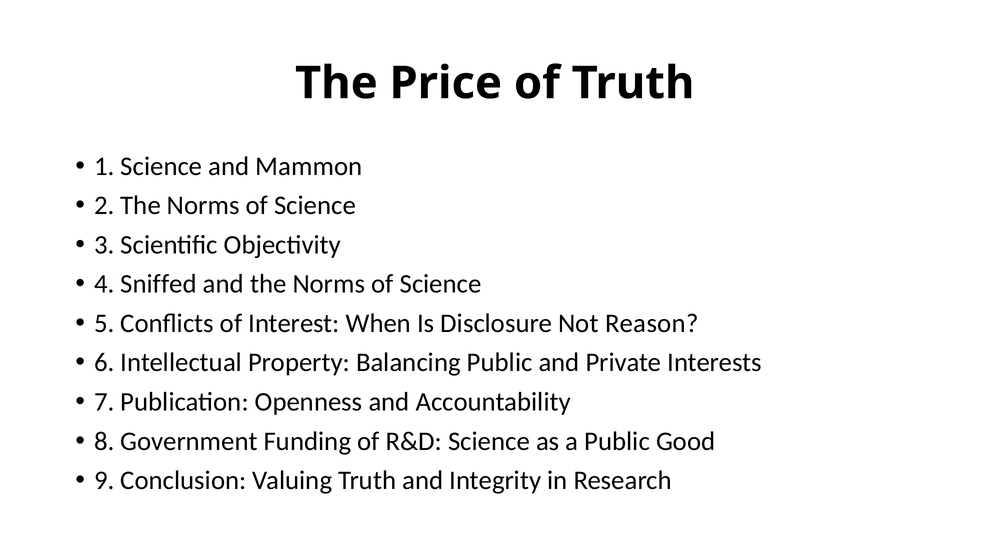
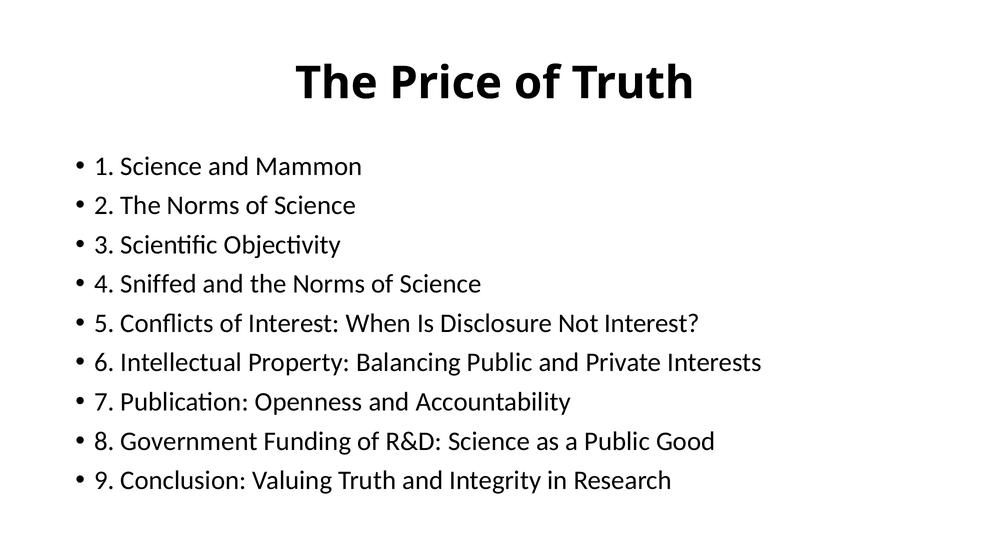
Not Reason: Reason -> Interest (652, 323)
